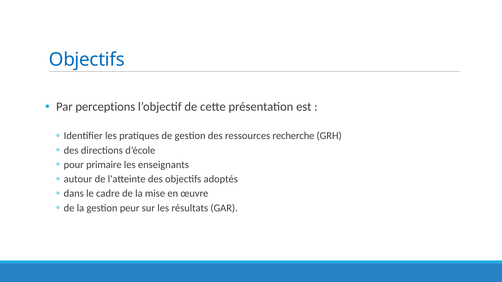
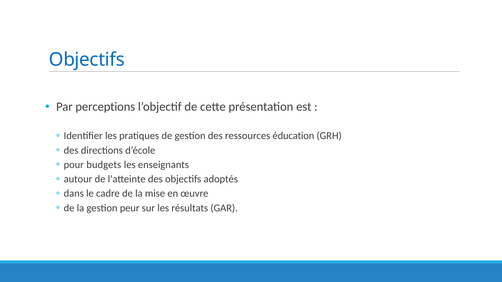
recherche: recherche -> éducation (293, 136)
primaire: primaire -> budgets (104, 165)
